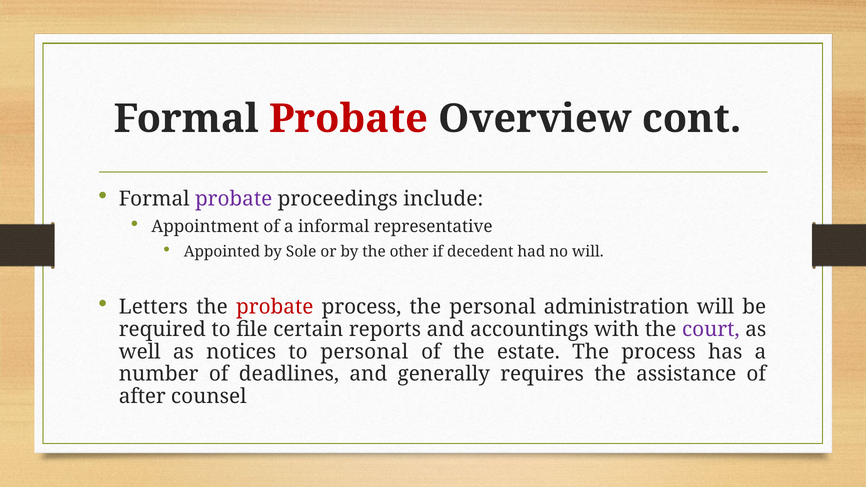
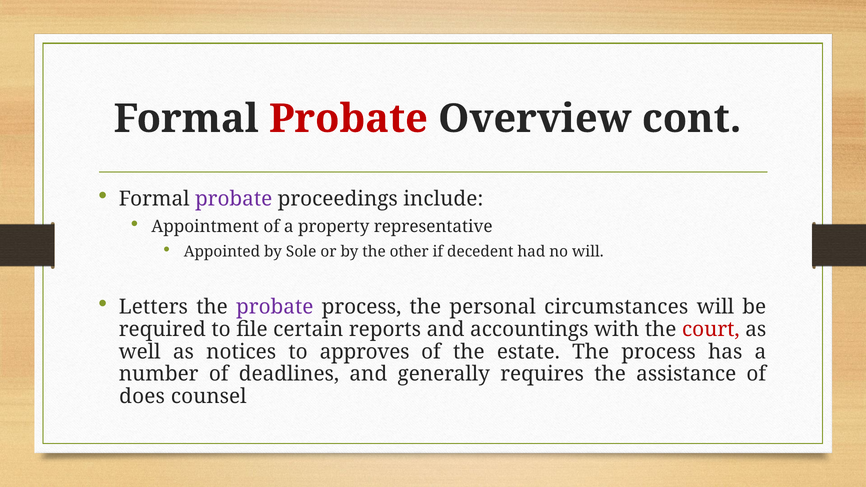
informal: informal -> property (334, 227)
probate colour: red -> purple (275, 307)
administration: administration -> circumstances (616, 307)
court colour: purple -> red (711, 329)
to personal: personal -> approves (365, 352)
after: after -> does (142, 397)
